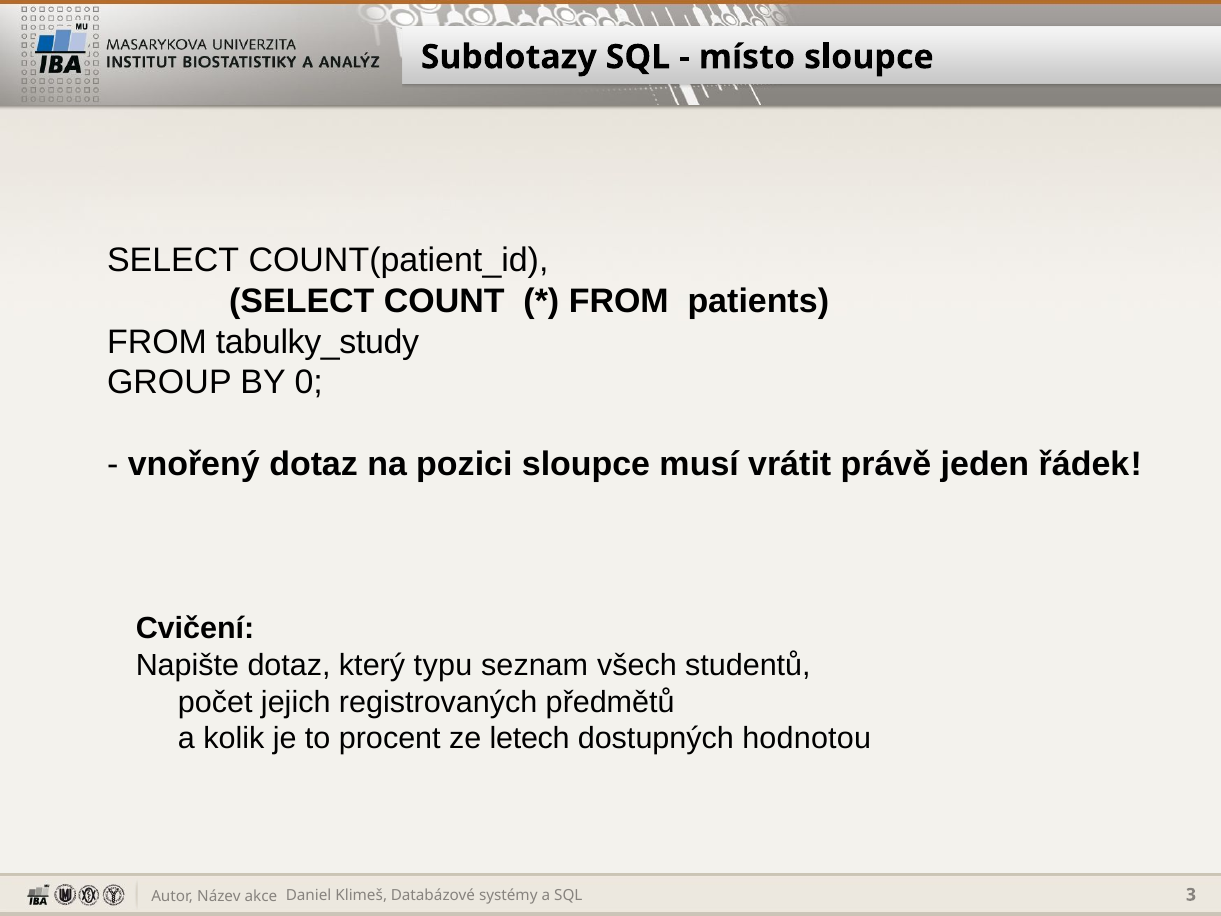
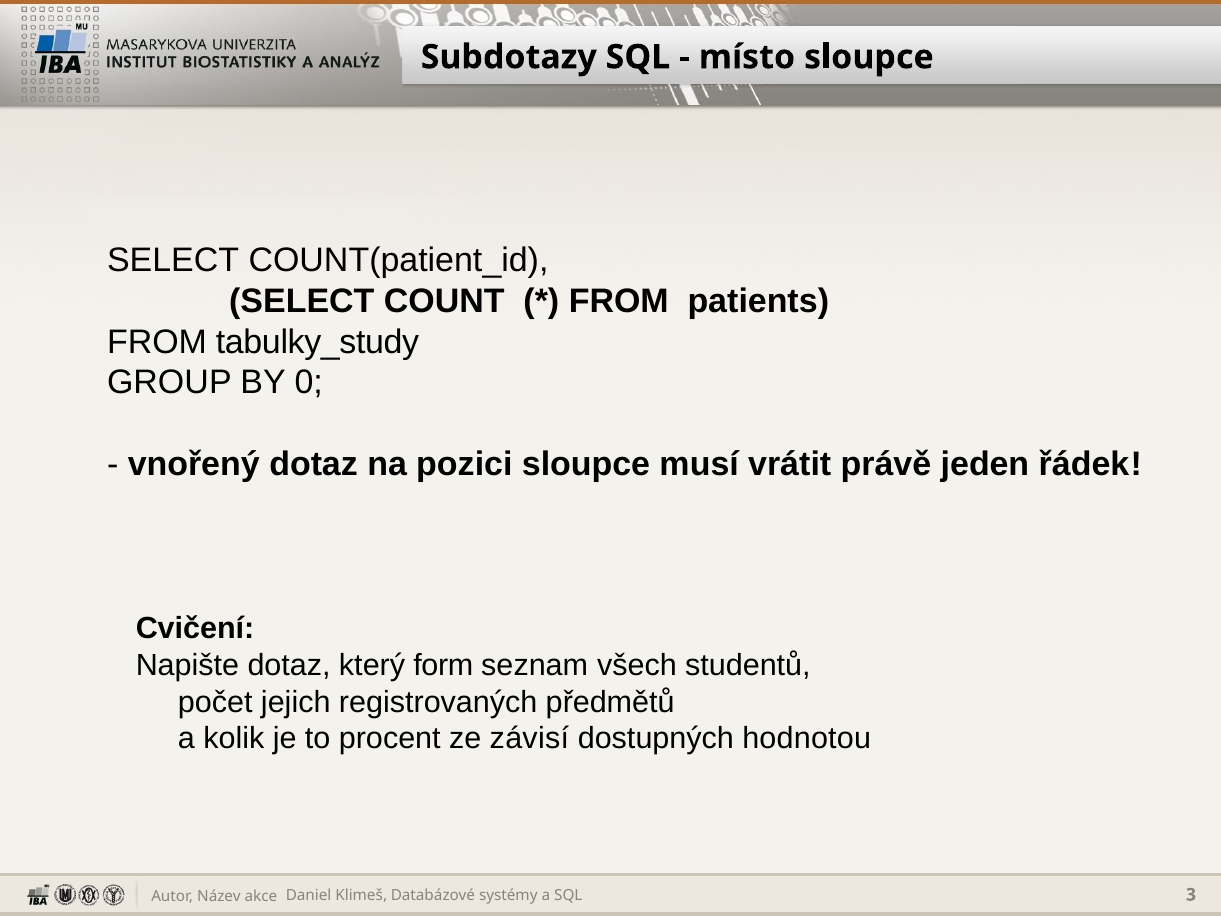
typu: typu -> form (443, 665)
letech: letech -> závisí (529, 738)
